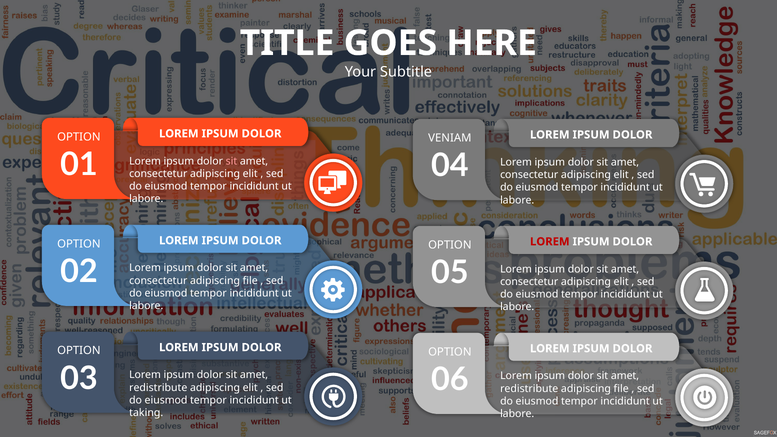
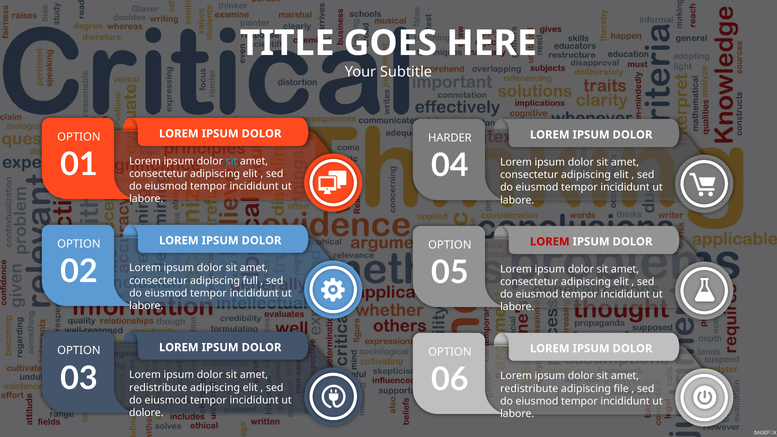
VENIAM: VENIAM -> HARDER (450, 138)
sit colour: pink -> light blue (231, 161)
consectetur adipiscing file: file -> full (250, 281)
taking: taking -> dolore (146, 413)
